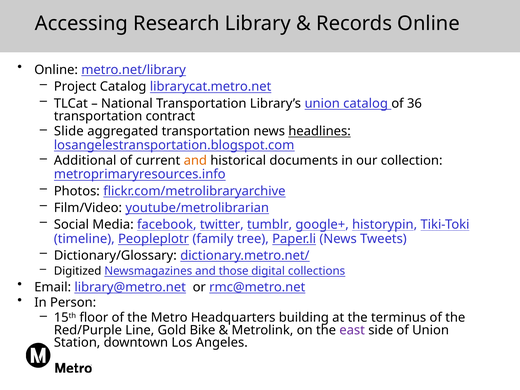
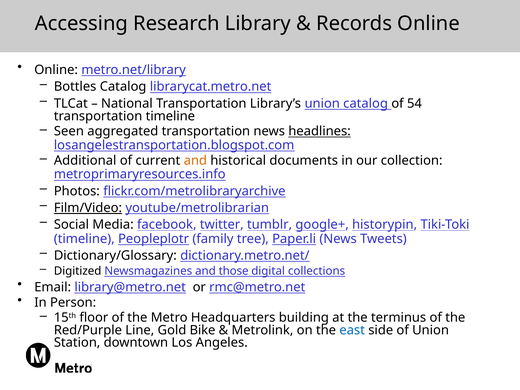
Project: Project -> Bottles (75, 87)
36: 36 -> 54 (414, 103)
transportation contract: contract -> timeline (170, 116)
Slide: Slide -> Seen (69, 131)
Film/Video underline: none -> present (88, 208)
east colour: purple -> blue (352, 330)
